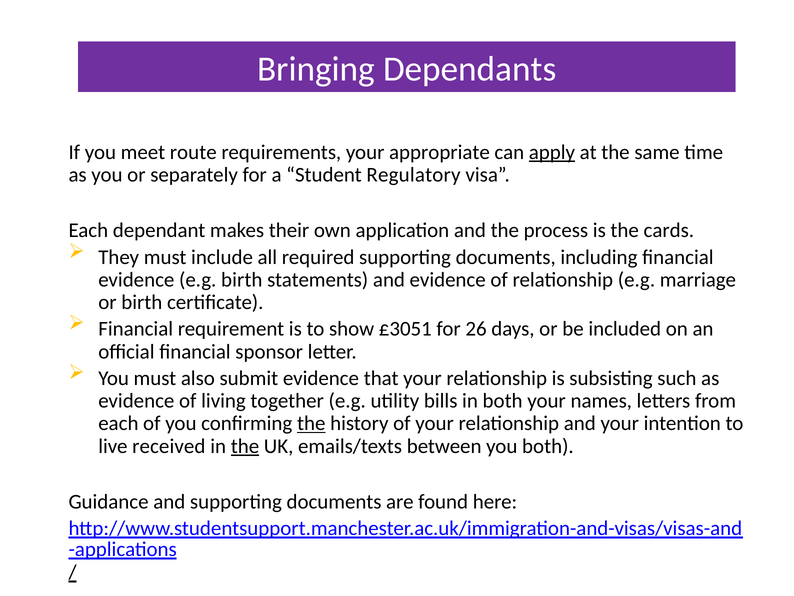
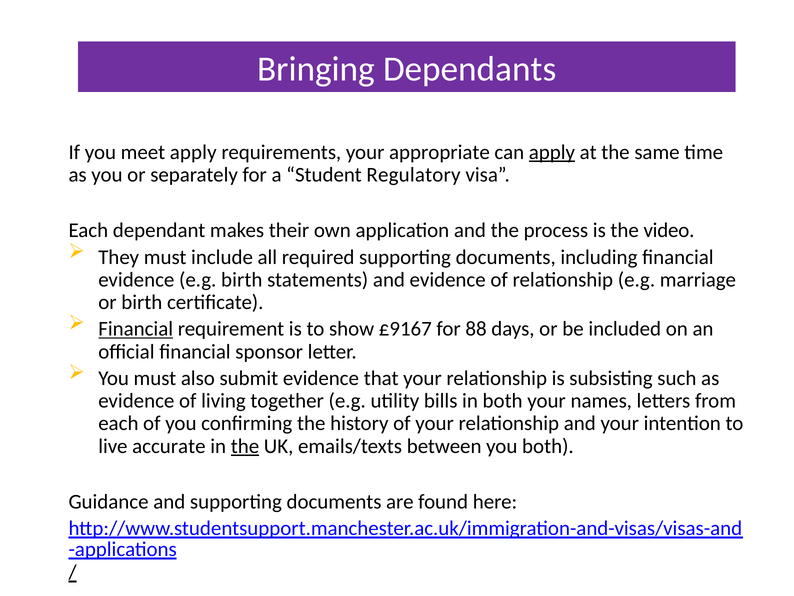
meet route: route -> apply (193, 152)
cards: cards -> video (669, 230)
Financial underline: none -> present (136, 329)
£3051: £3051 -> £9167 (405, 329)
26: 26 -> 88 (476, 329)
the underline: present -> none (311, 423)
received: received -> accurate (169, 446)
